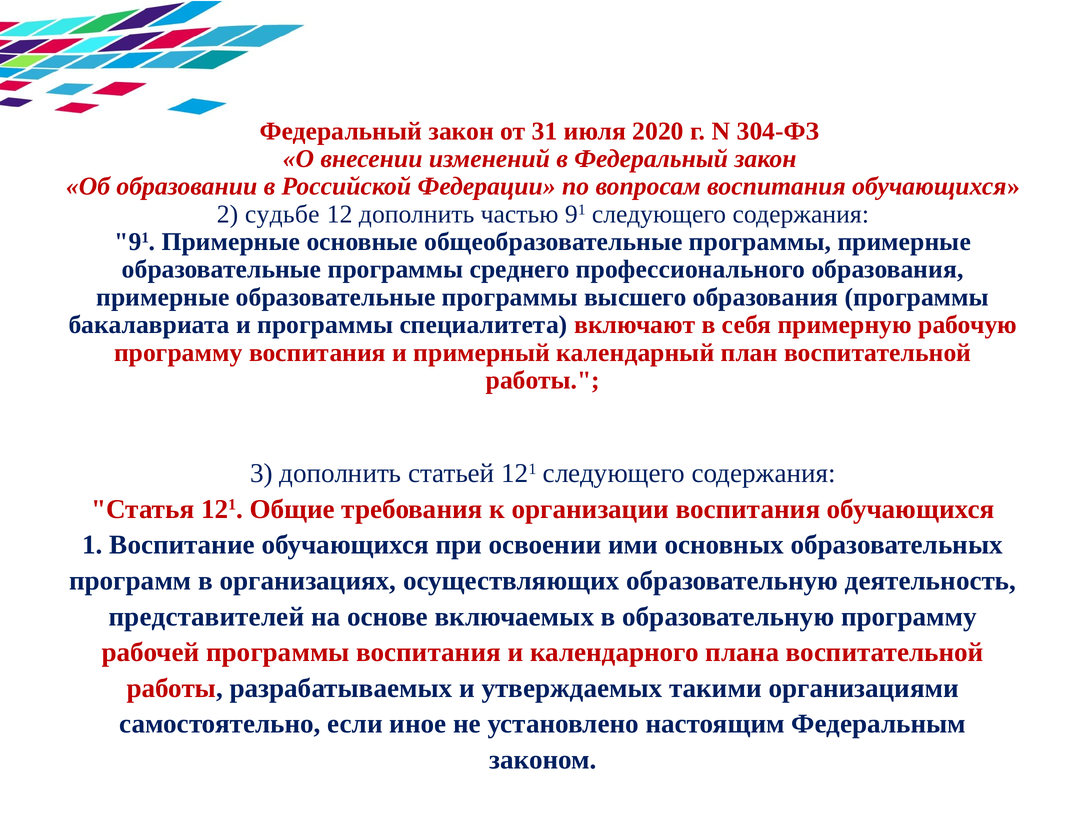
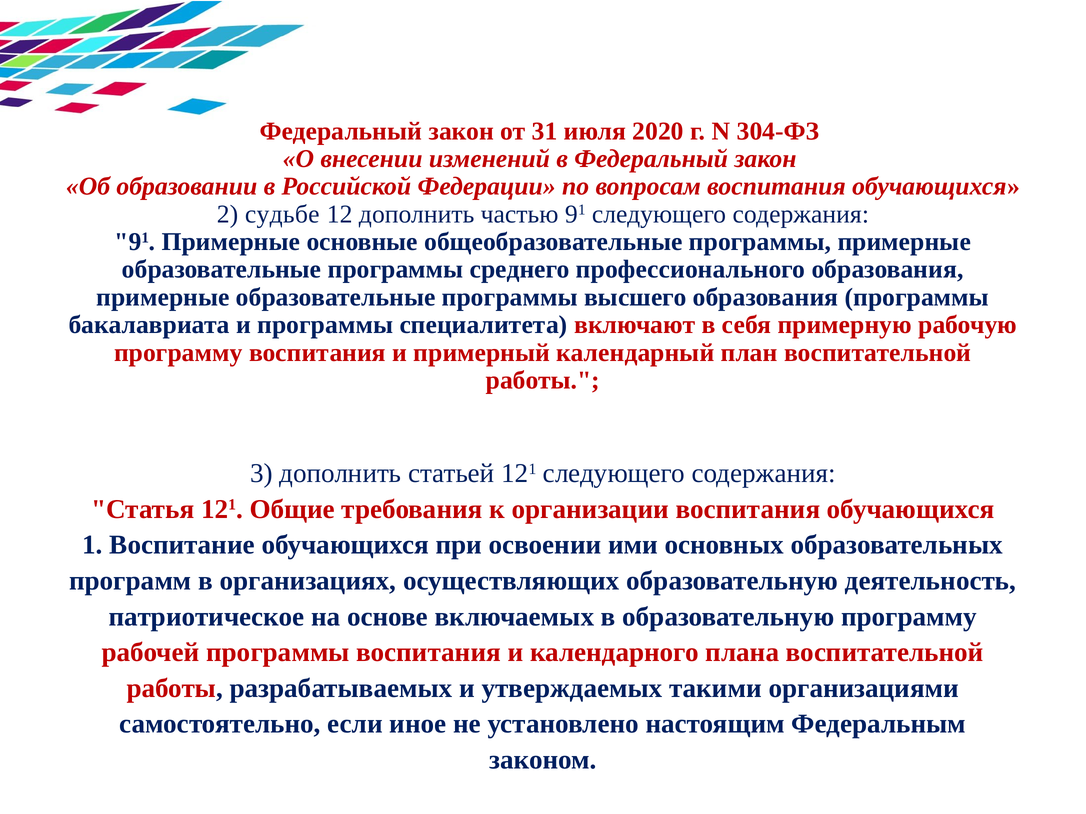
представителей: представителей -> патриотическое (206, 617)
